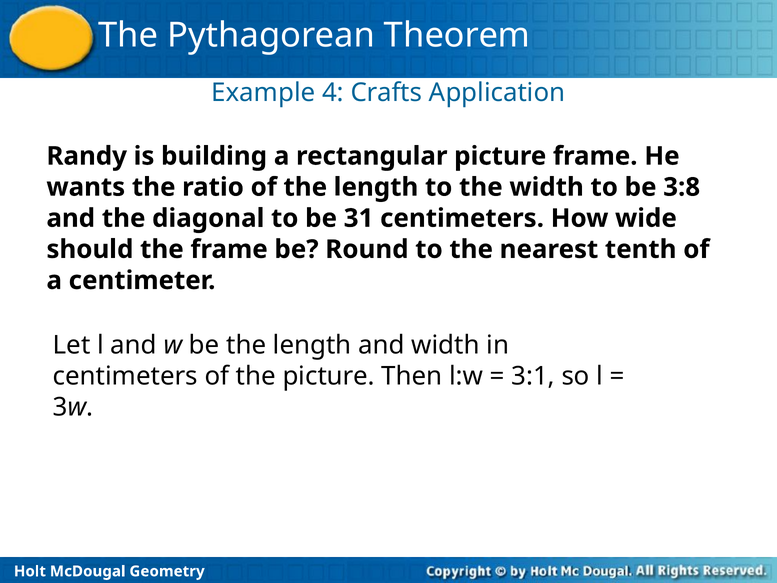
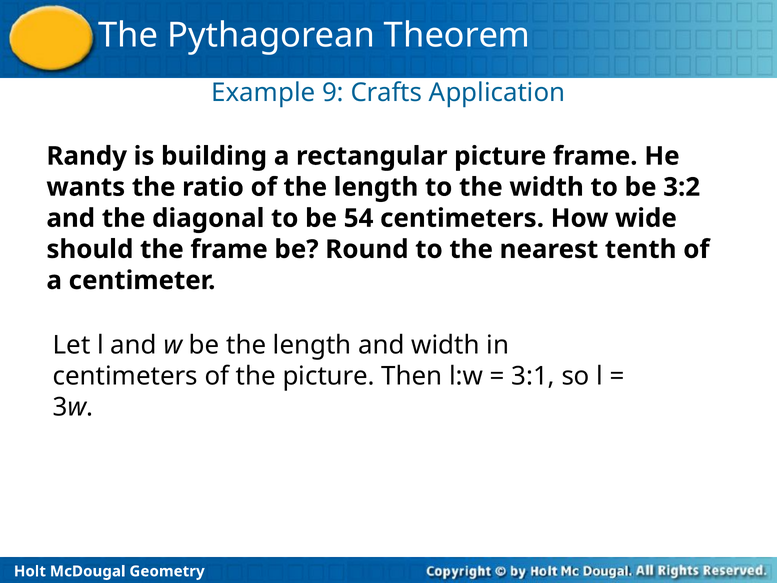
4: 4 -> 9 (333, 92)
3:8: 3:8 -> 3:2 (682, 187)
31: 31 -> 54 (359, 218)
